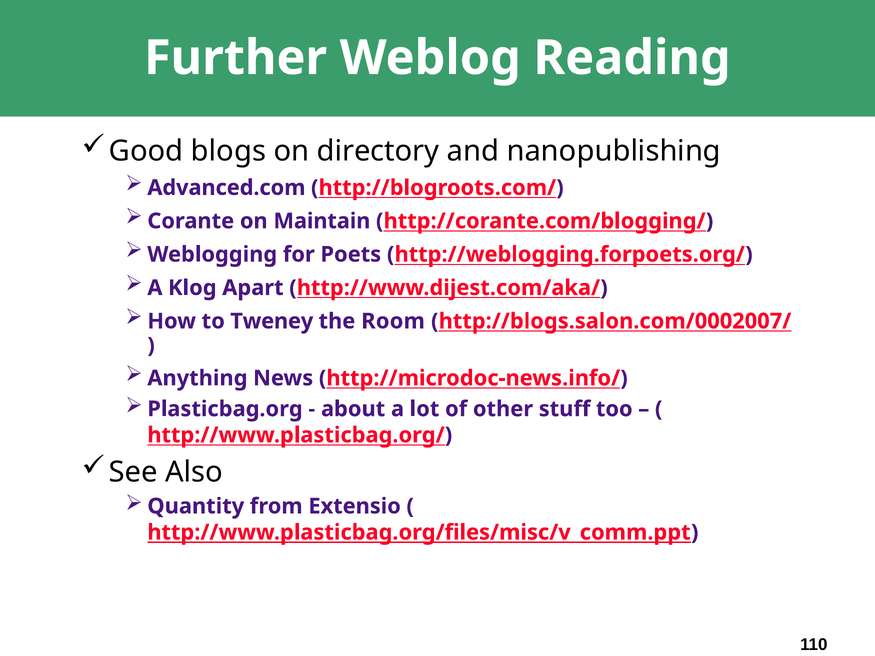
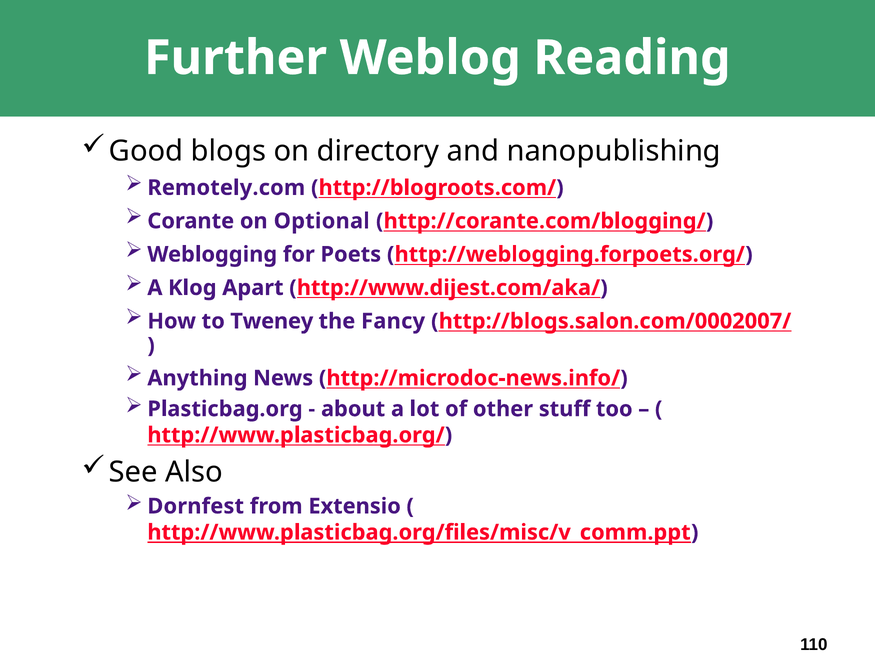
Advanced.com: Advanced.com -> Remotely.com (226, 188)
Maintain: Maintain -> Optional (322, 221)
Room: Room -> Fancy (393, 321)
Quantity: Quantity -> Dornfest (196, 506)
